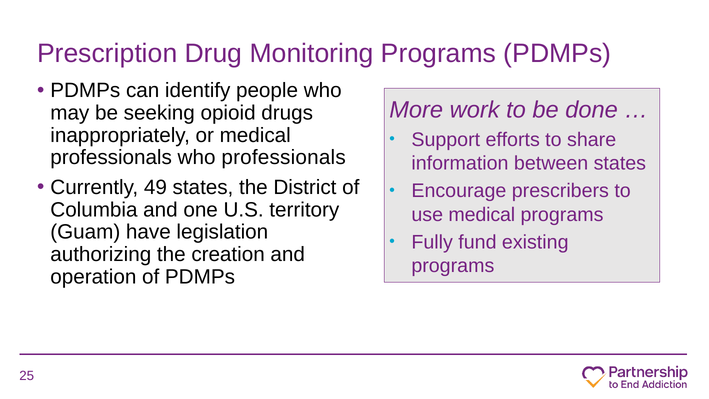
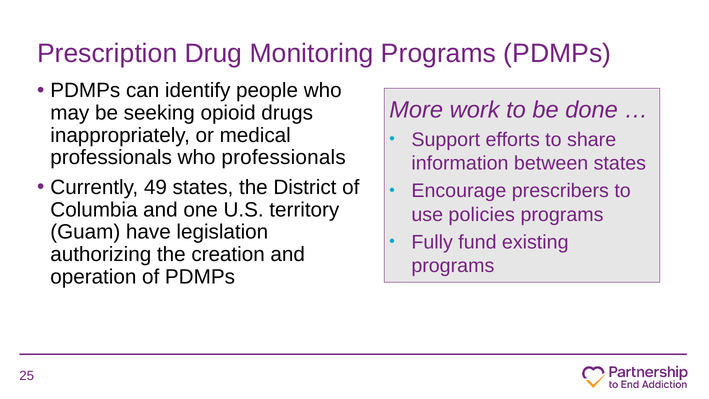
use medical: medical -> policies (482, 215)
